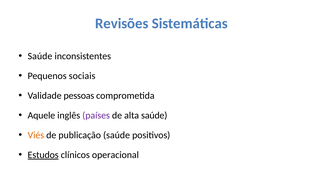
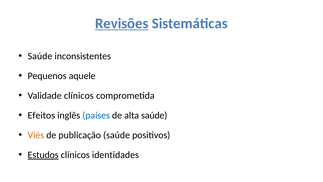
Revisões underline: none -> present (122, 23)
sociais: sociais -> aquele (82, 76)
Validade pessoas: pessoas -> clínicos (79, 95)
Aquele: Aquele -> Efeitos (41, 115)
países colour: purple -> blue (96, 115)
operacional: operacional -> identidades (115, 155)
